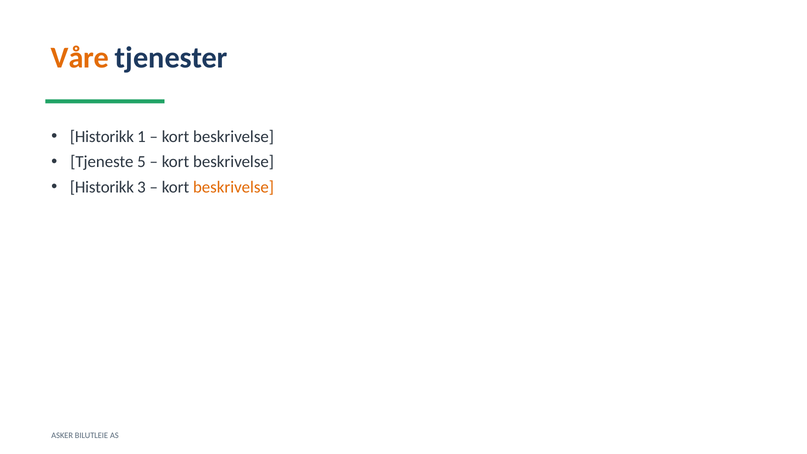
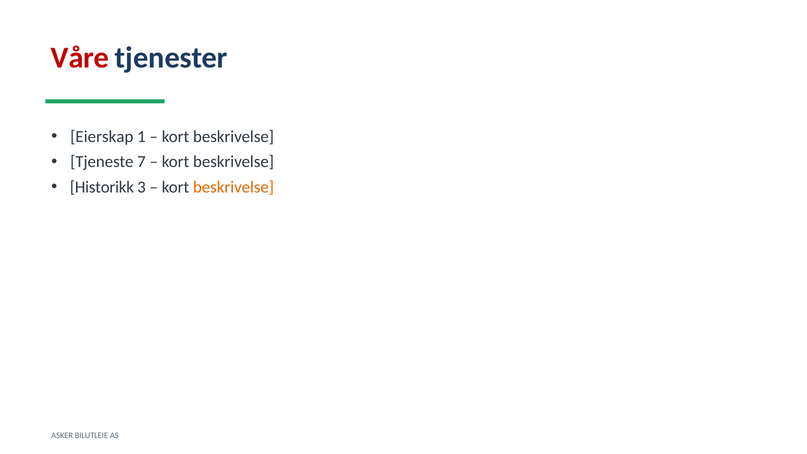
Våre colour: orange -> red (80, 58)
Historikk: Historikk -> Eierskap (102, 137)
5: 5 -> 7 (141, 162)
